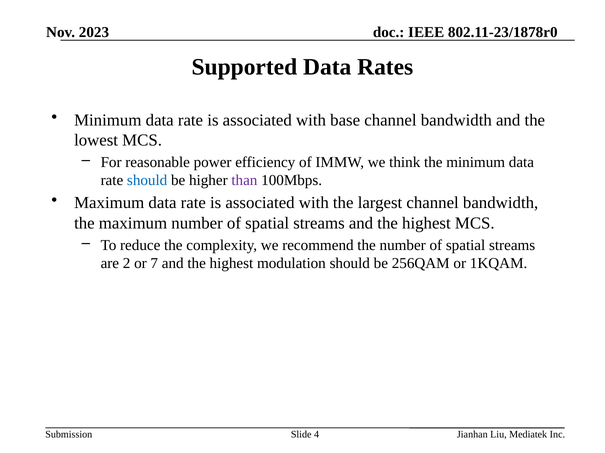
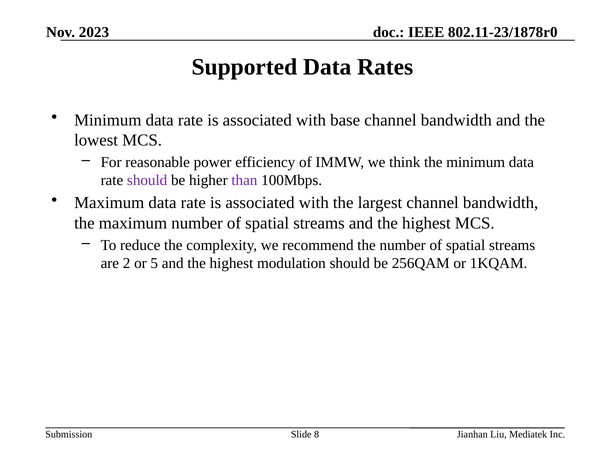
should colour: blue -> purple (147, 181)
7: 7 -> 5 (154, 264)
4: 4 -> 8 (317, 435)
